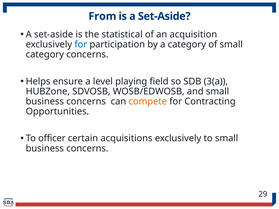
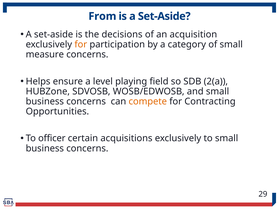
statistical: statistical -> decisions (122, 34)
for colour: blue -> orange (81, 45)
category: category -> measure (45, 55)
3(a: 3(a -> 2(a (216, 81)
